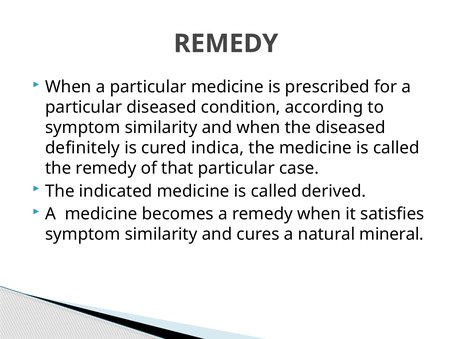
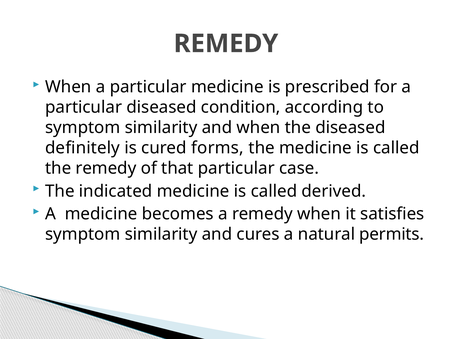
indica: indica -> forms (217, 148)
mineral: mineral -> permits (392, 234)
